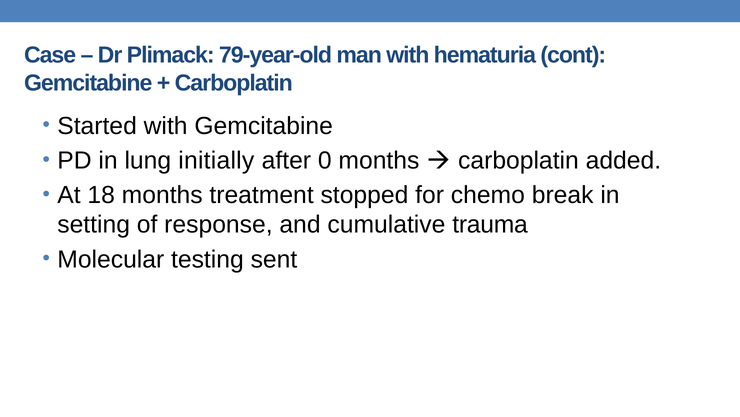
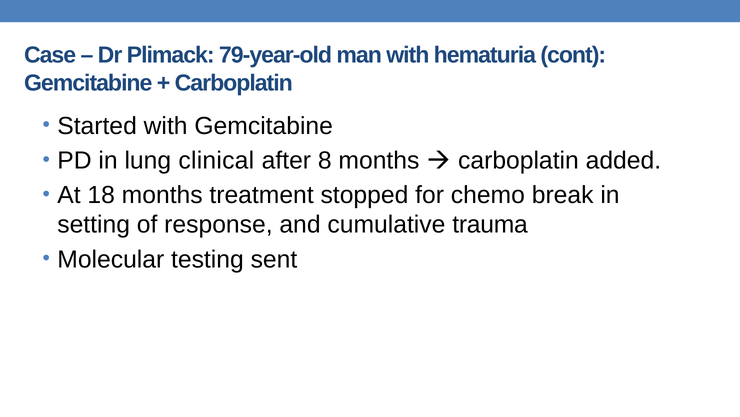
initially: initially -> clinical (216, 160)
0: 0 -> 8 (325, 160)
